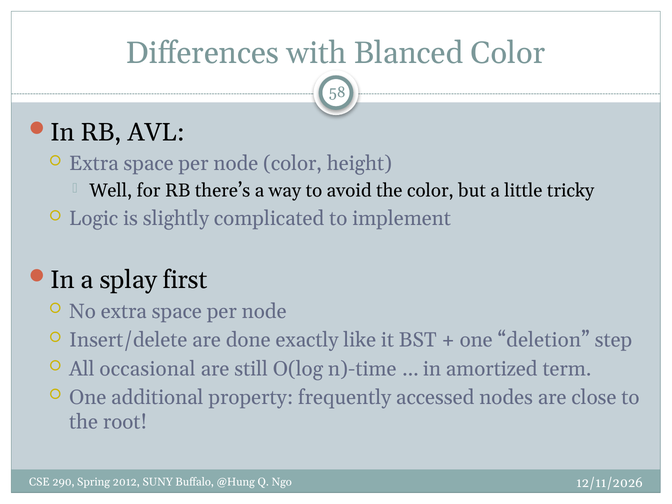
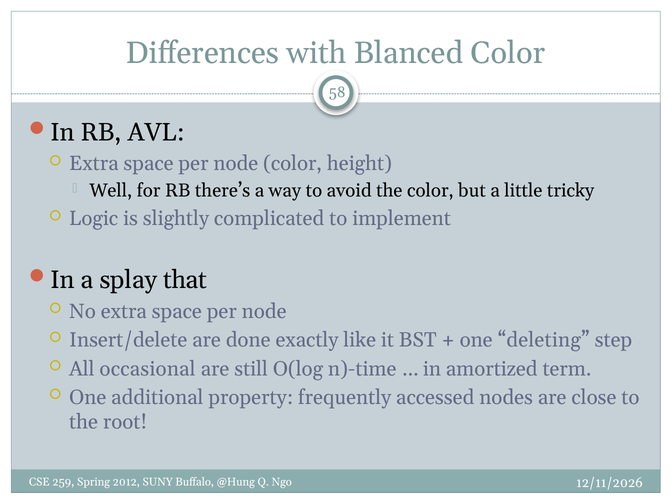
first: first -> that (185, 280)
deletion: deletion -> deleting (544, 340)
290: 290 -> 259 (63, 482)
